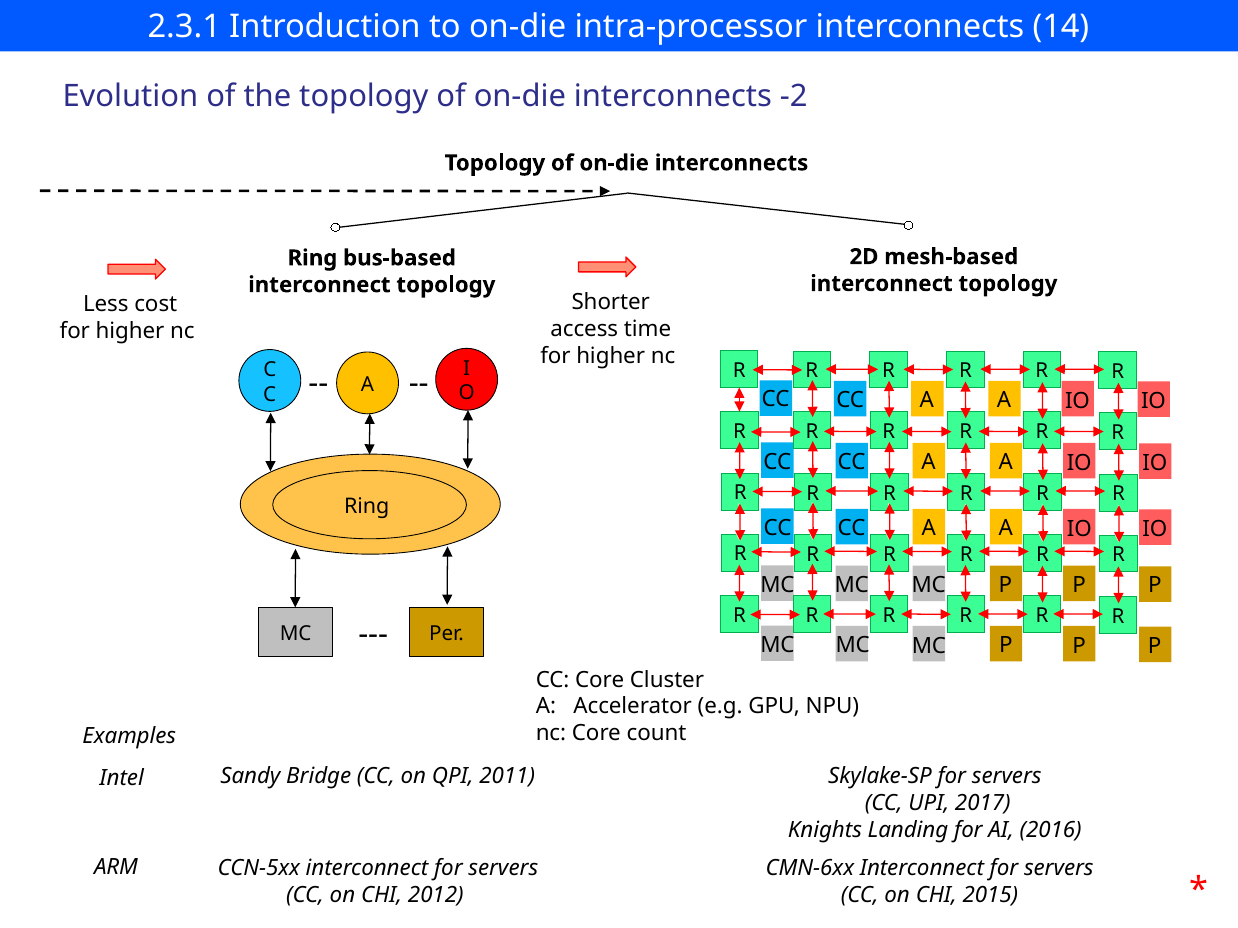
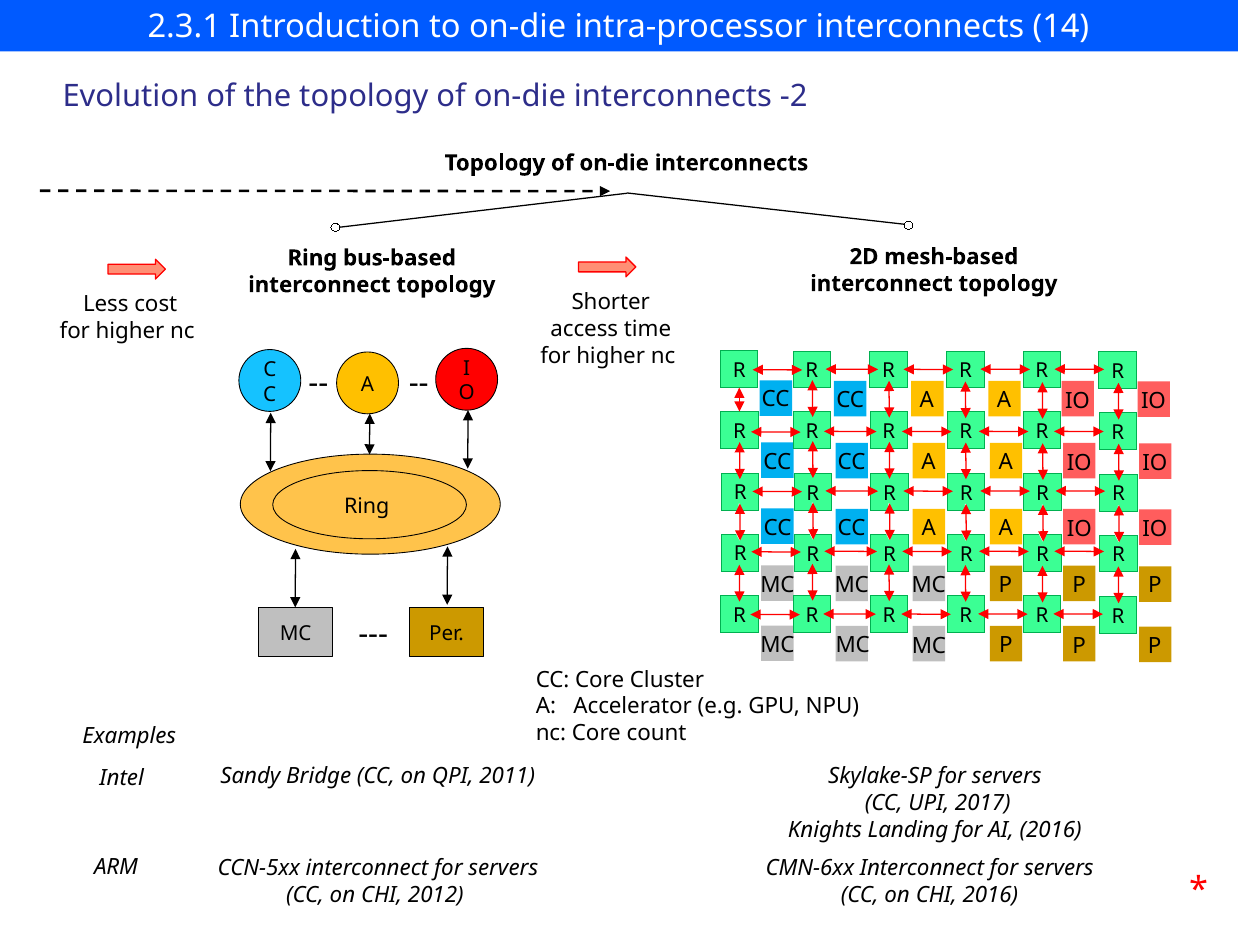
CHI 2015: 2015 -> 2016 (990, 895)
